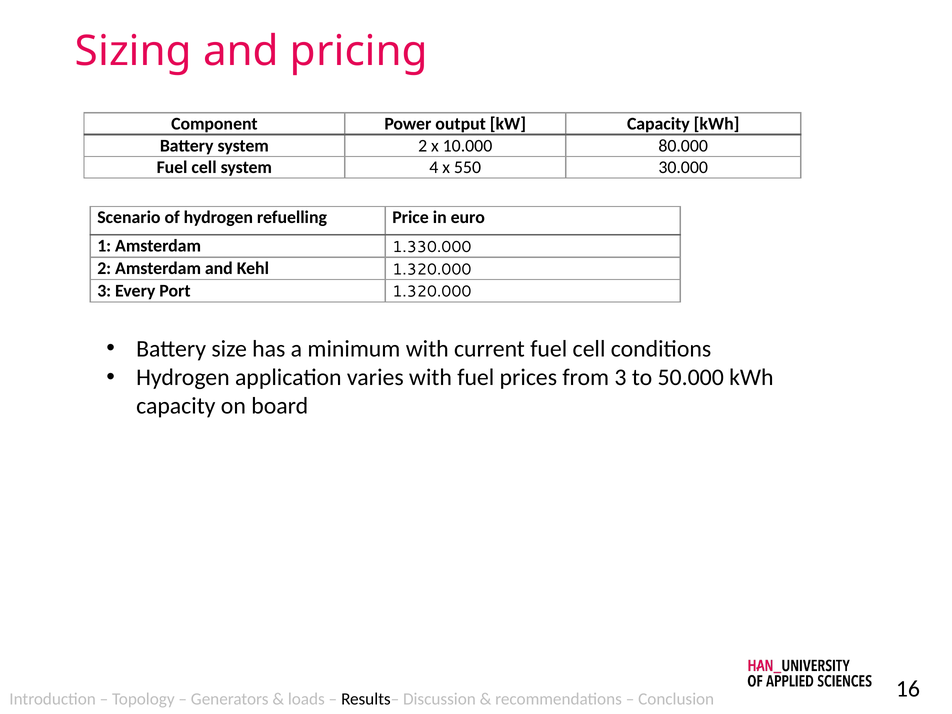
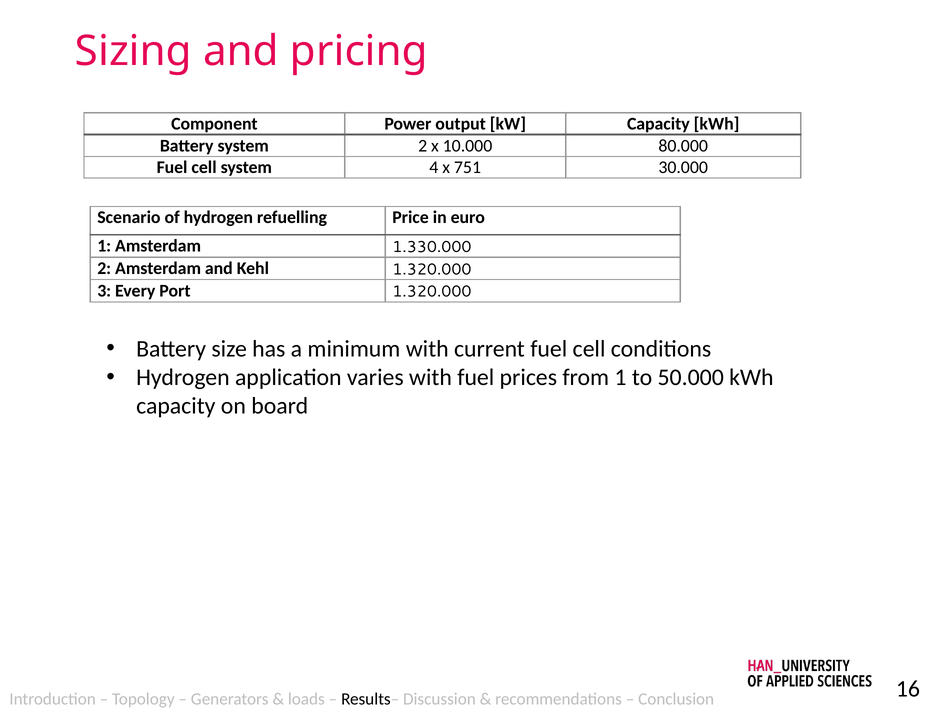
550: 550 -> 751 (467, 167)
from 3: 3 -> 1 (620, 377)
